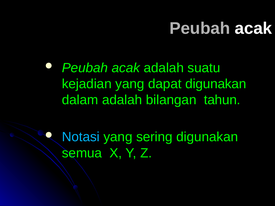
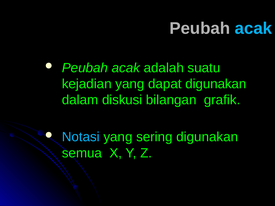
acak colour: white -> light blue (253, 28)
dalam adalah: adalah -> diskusi (122, 100)
tahun: tahun -> grafik (222, 100)
